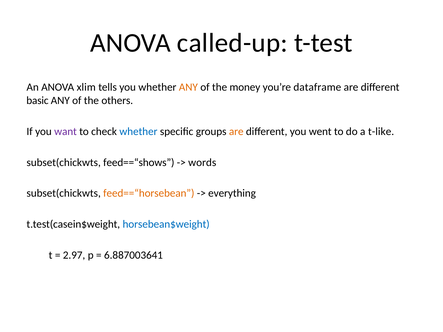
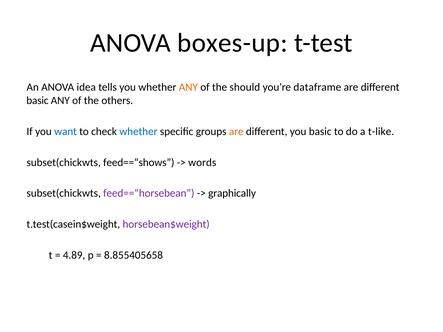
called-up: called-up -> boxes-up (232, 43)
xlim: xlim -> idea (86, 87)
money: money -> should (245, 87)
want colour: purple -> blue (66, 131)
you went: went -> basic (320, 131)
feed==“horsebean colour: orange -> purple (149, 193)
everything: everything -> graphically (232, 193)
horsebean$weight colour: blue -> purple (166, 224)
2.97: 2.97 -> 4.89 (74, 256)
6.887003641: 6.887003641 -> 8.855405658 (134, 256)
